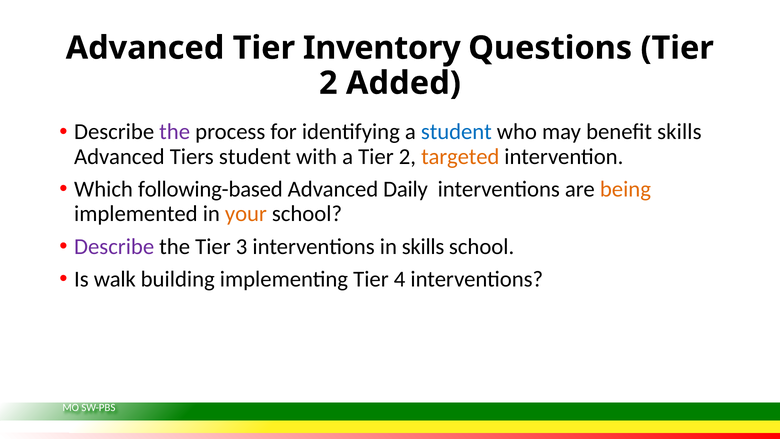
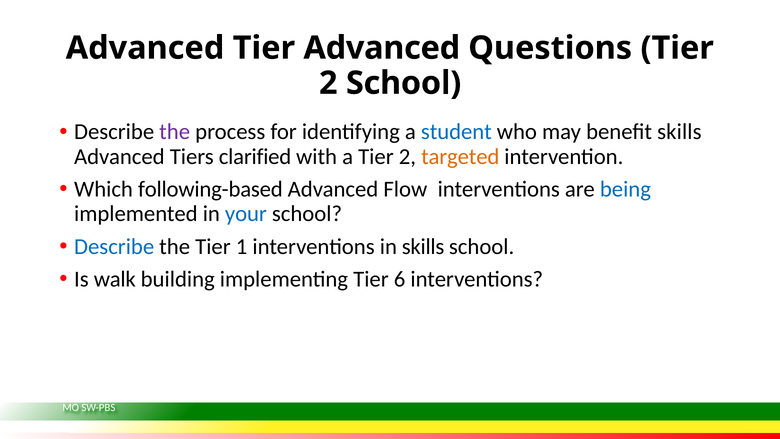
Tier Inventory: Inventory -> Advanced (382, 48)
2 Added: Added -> School (404, 83)
Tiers student: student -> clarified (255, 156)
Daily: Daily -> Flow (405, 189)
being colour: orange -> blue (625, 189)
your colour: orange -> blue (246, 214)
Describe colour: purple -> blue (114, 246)
3: 3 -> 1 (242, 246)
4: 4 -> 6 (400, 279)
